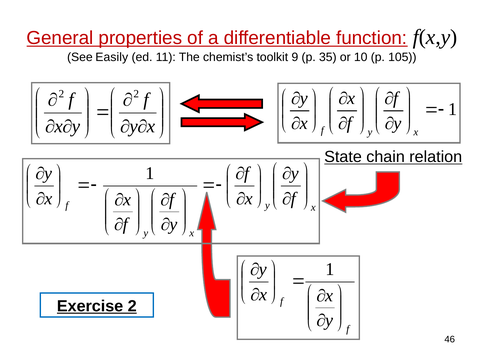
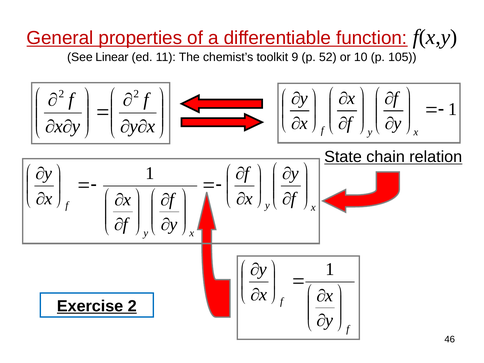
Easily: Easily -> Linear (112, 57)
35: 35 -> 52 (328, 57)
